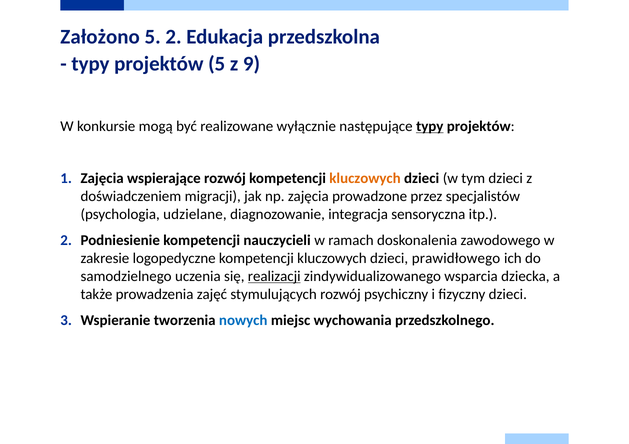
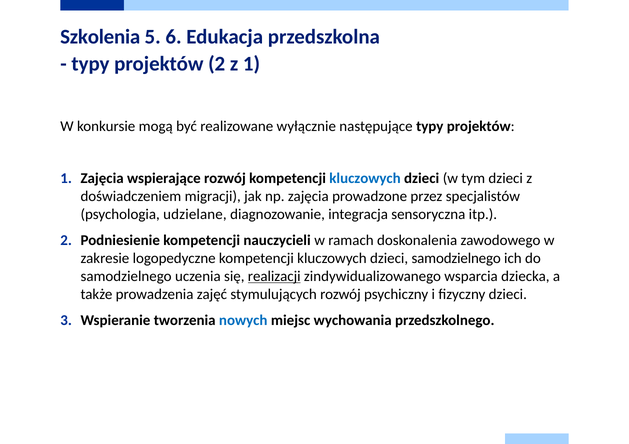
Założono: Założono -> Szkolenia (100, 37)
5 2: 2 -> 6 (174, 37)
projektów 5: 5 -> 2 (217, 64)
z 9: 9 -> 1 (251, 64)
typy underline: present -> none (430, 127)
kluczowych colour: orange -> blue (365, 179)
dzieci prawidłowego: prawidłowego -> samodzielnego (456, 259)
